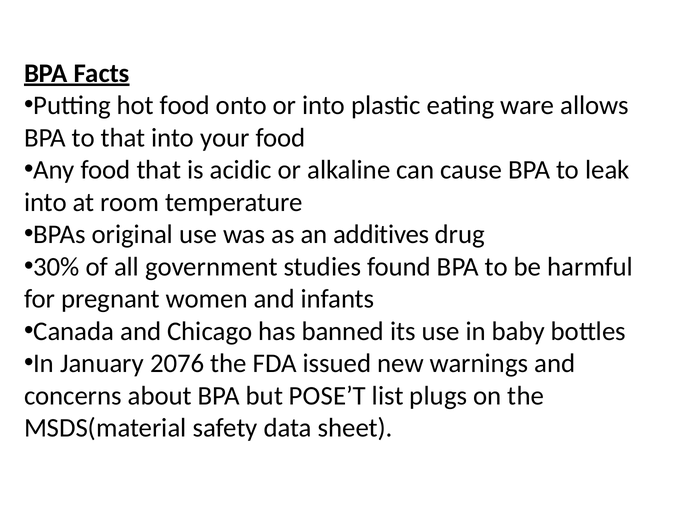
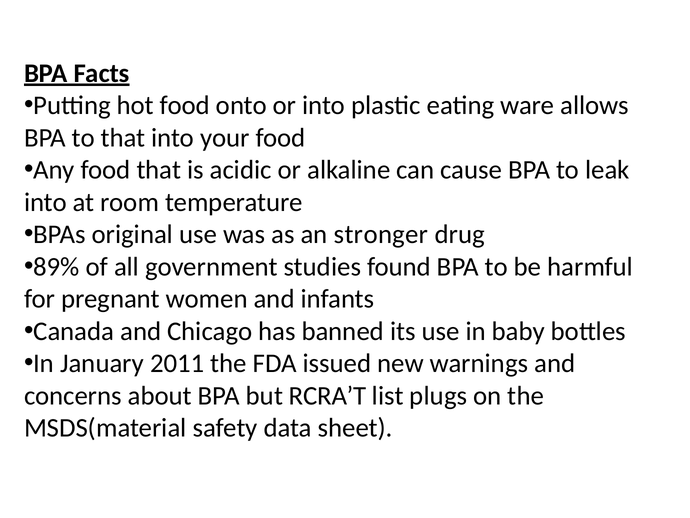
additives: additives -> stronger (381, 234)
30%: 30% -> 89% (56, 266)
2076: 2076 -> 2011 (177, 363)
POSE’T: POSE’T -> RCRA’T (328, 395)
